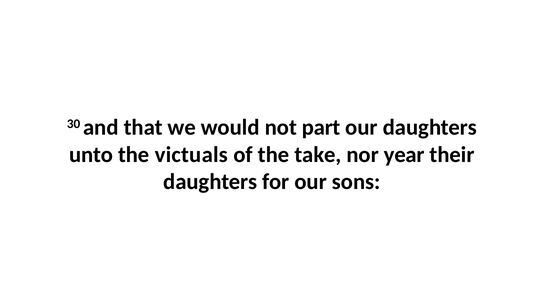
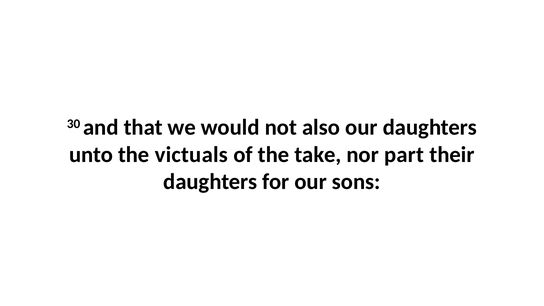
part: part -> also (321, 127)
year: year -> part (404, 155)
